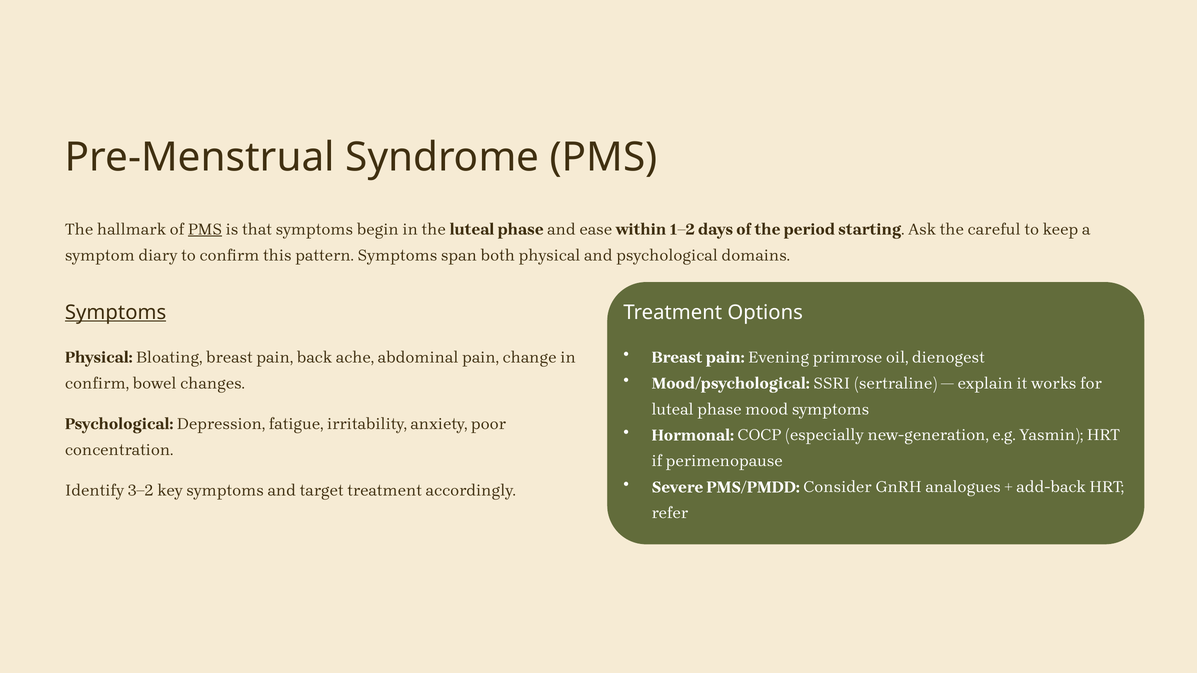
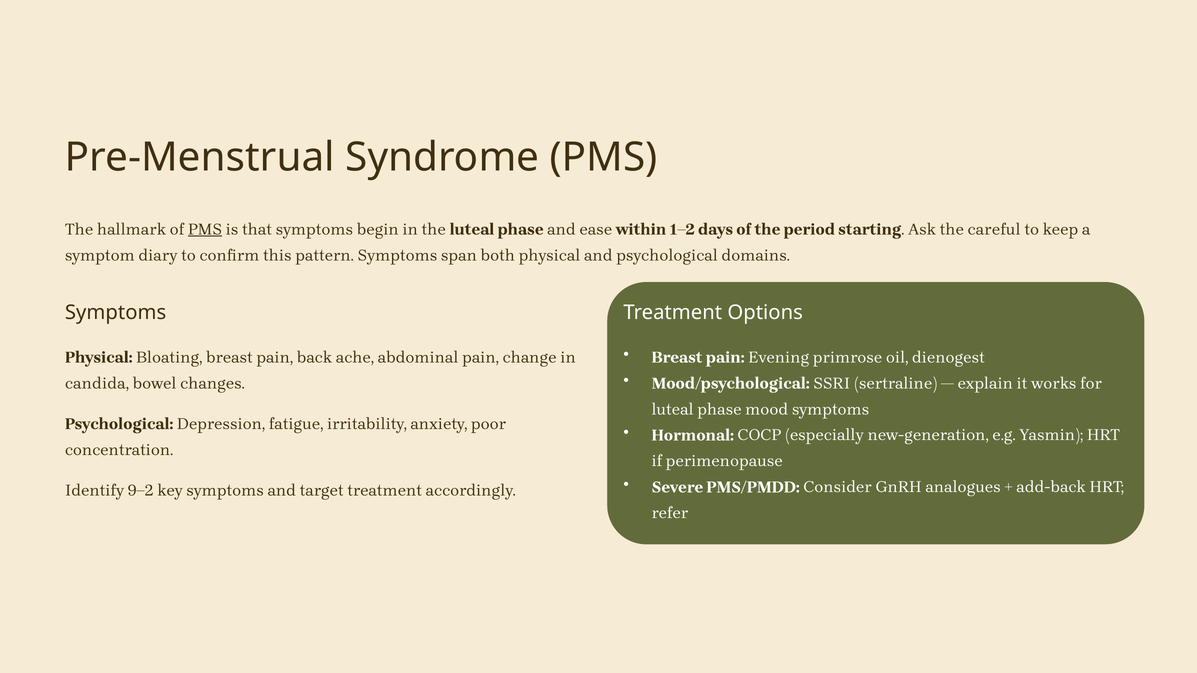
Symptoms underline: present -> none (116, 313)
confirm: confirm -> candida (97, 383)
3–2: 3–2 -> 9–2 (141, 491)
